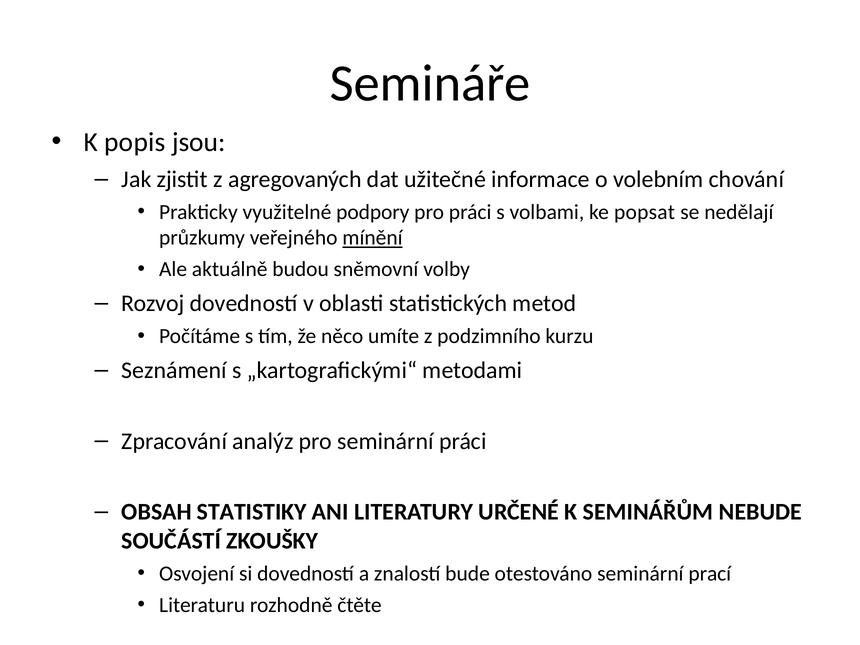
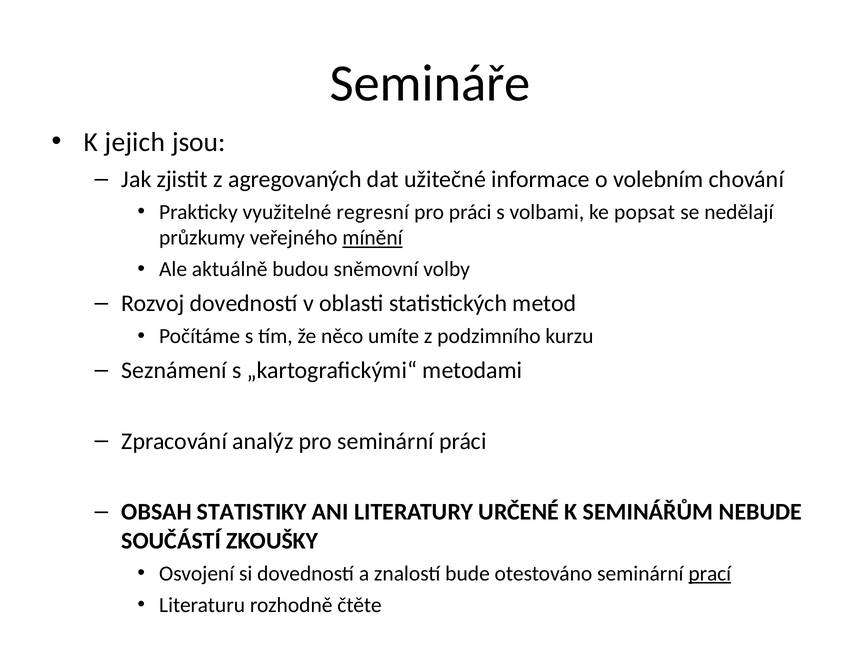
popis: popis -> jejich (135, 142)
podpory: podpory -> regresní (373, 212)
prací underline: none -> present (710, 573)
